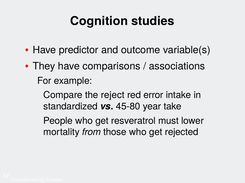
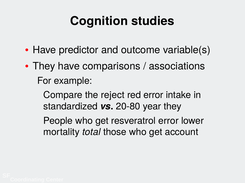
45-80: 45-80 -> 20-80 (128, 107)
year take: take -> they (173, 107)
resveratrol must: must -> error (168, 121)
from: from -> total (91, 133)
rejected: rejected -> account (182, 133)
